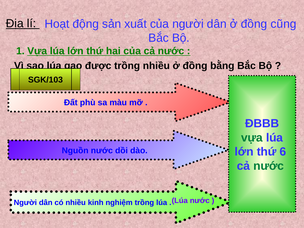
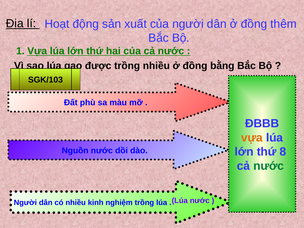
cũng: cũng -> thêm (284, 24)
vựa colour: green -> orange (252, 138)
6: 6 -> 8 (283, 152)
